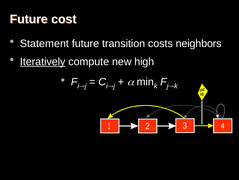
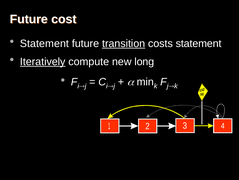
transition underline: none -> present (124, 43)
costs neighbors: neighbors -> statement (199, 43)
high: high -> long (144, 61)
